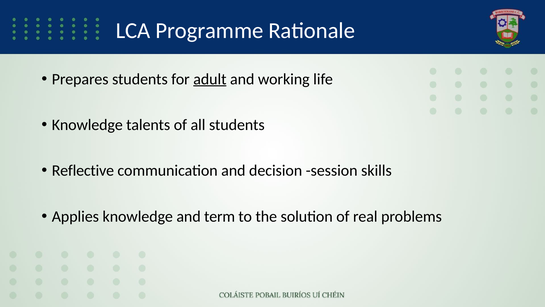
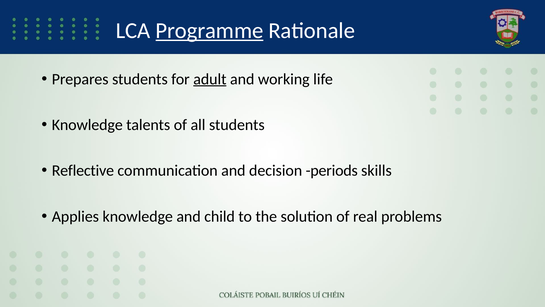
Programme underline: none -> present (209, 30)
session: session -> periods (332, 170)
term: term -> child (220, 216)
